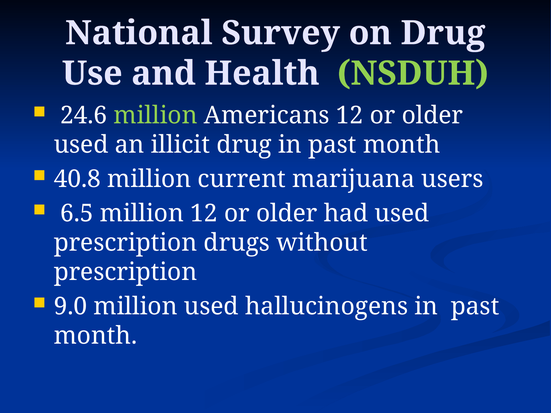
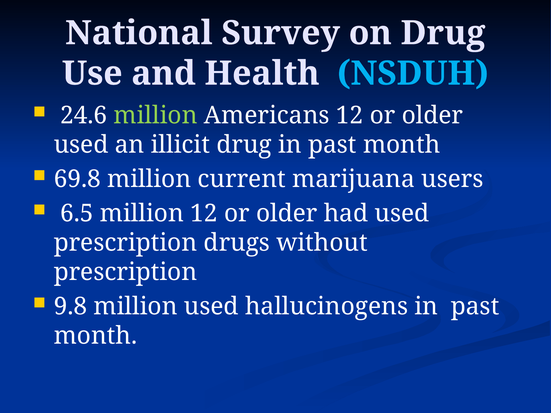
NSDUH colour: light green -> light blue (413, 74)
40.8: 40.8 -> 69.8 (77, 179)
9.0: 9.0 -> 9.8 (70, 307)
